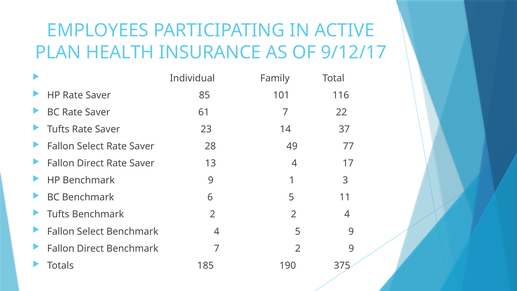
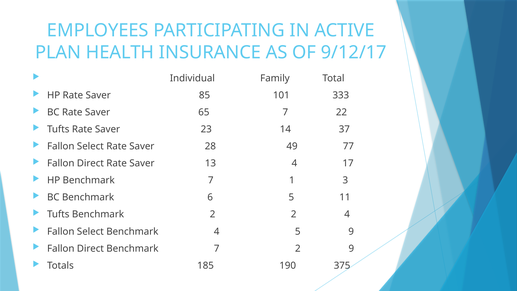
116: 116 -> 333 (341, 95)
61: 61 -> 65 (204, 112)
HP Benchmark 9: 9 -> 7 (211, 180)
